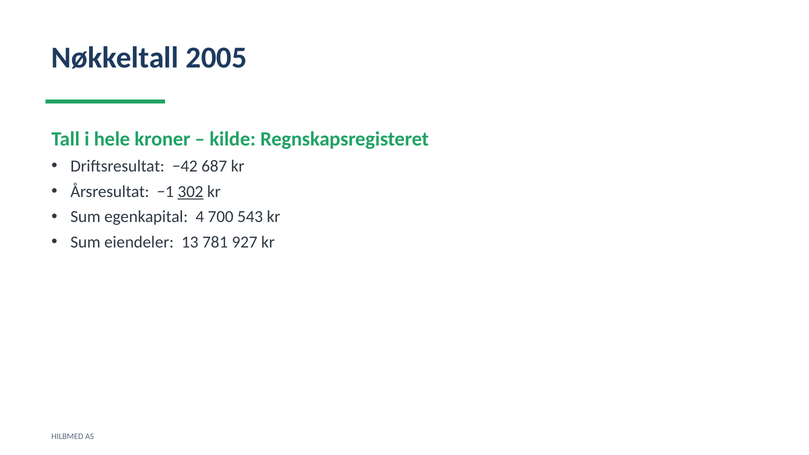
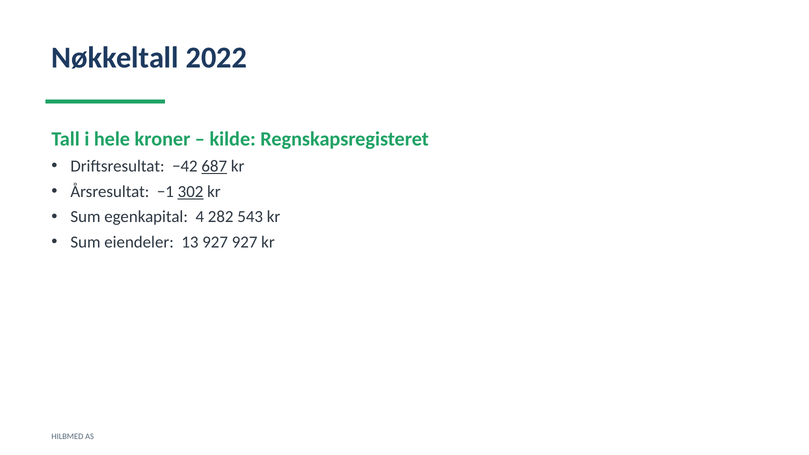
2005: 2005 -> 2022 (216, 58)
687 underline: none -> present (214, 166)
700: 700 -> 282 (221, 217)
13 781: 781 -> 927 (215, 242)
